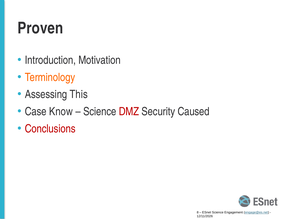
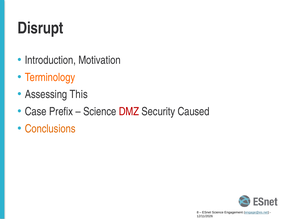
Proven: Proven -> Disrupt (40, 28)
Know: Know -> Prefix (61, 112)
Conclusions colour: red -> orange (50, 129)
